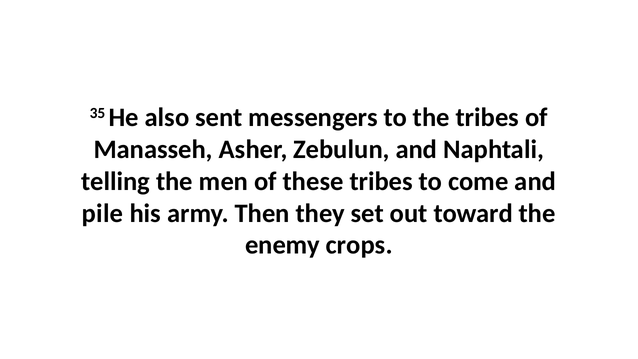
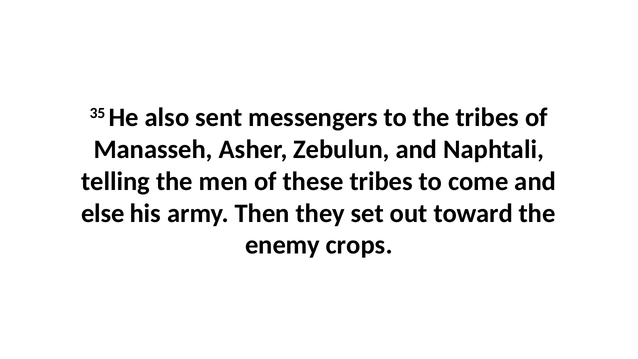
pile: pile -> else (103, 213)
